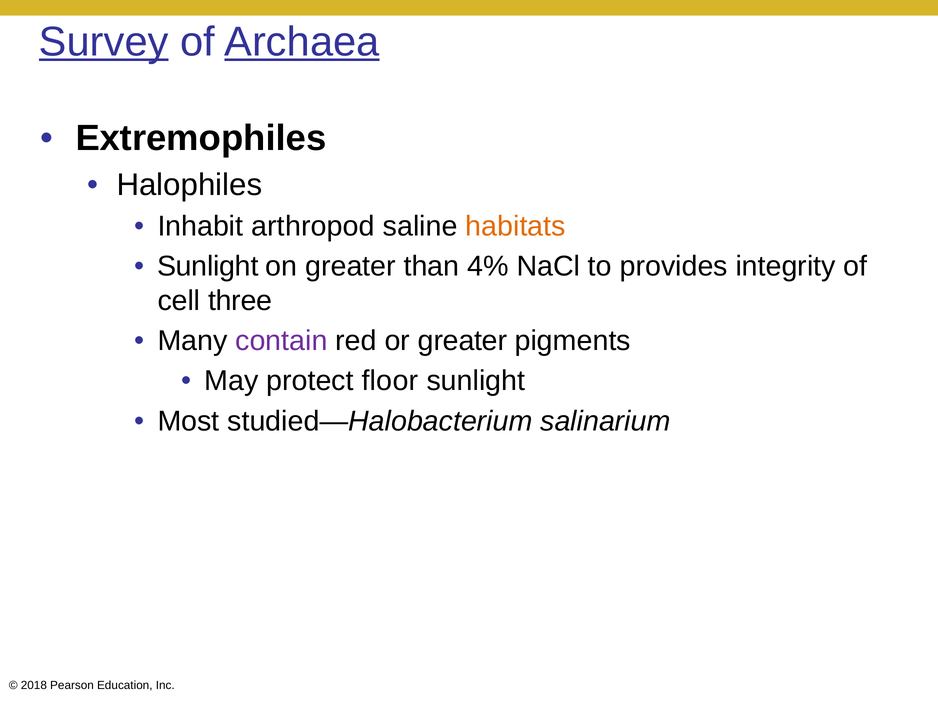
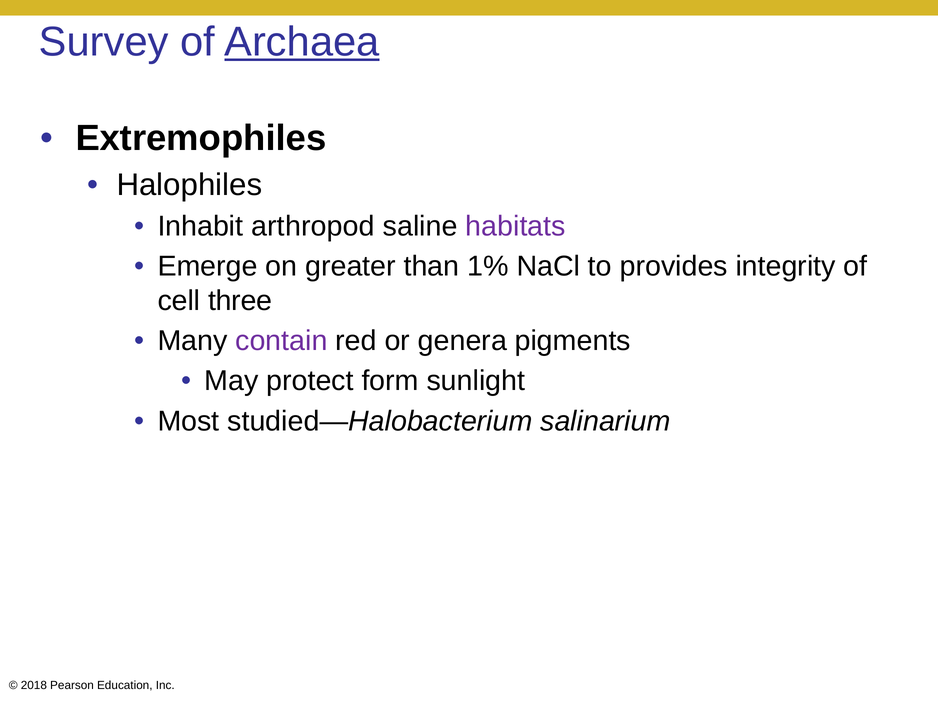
Survey underline: present -> none (104, 42)
habitats colour: orange -> purple (516, 227)
Sunlight: Sunlight -> Emerge (208, 267)
4%: 4% -> 1% (488, 267)
or greater: greater -> genera (462, 341)
floor: floor -> form (390, 381)
